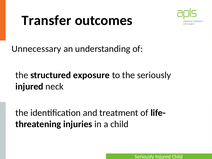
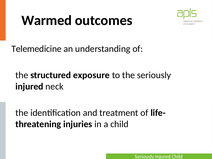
Transfer: Transfer -> Warmed (47, 20)
Unnecessary: Unnecessary -> Telemedicine (36, 49)
